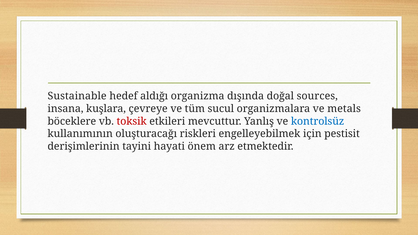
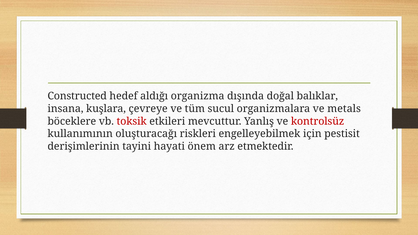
Sustainable: Sustainable -> Constructed (77, 96)
sources: sources -> balıklar (317, 96)
kontrolsüz colour: blue -> red (318, 121)
